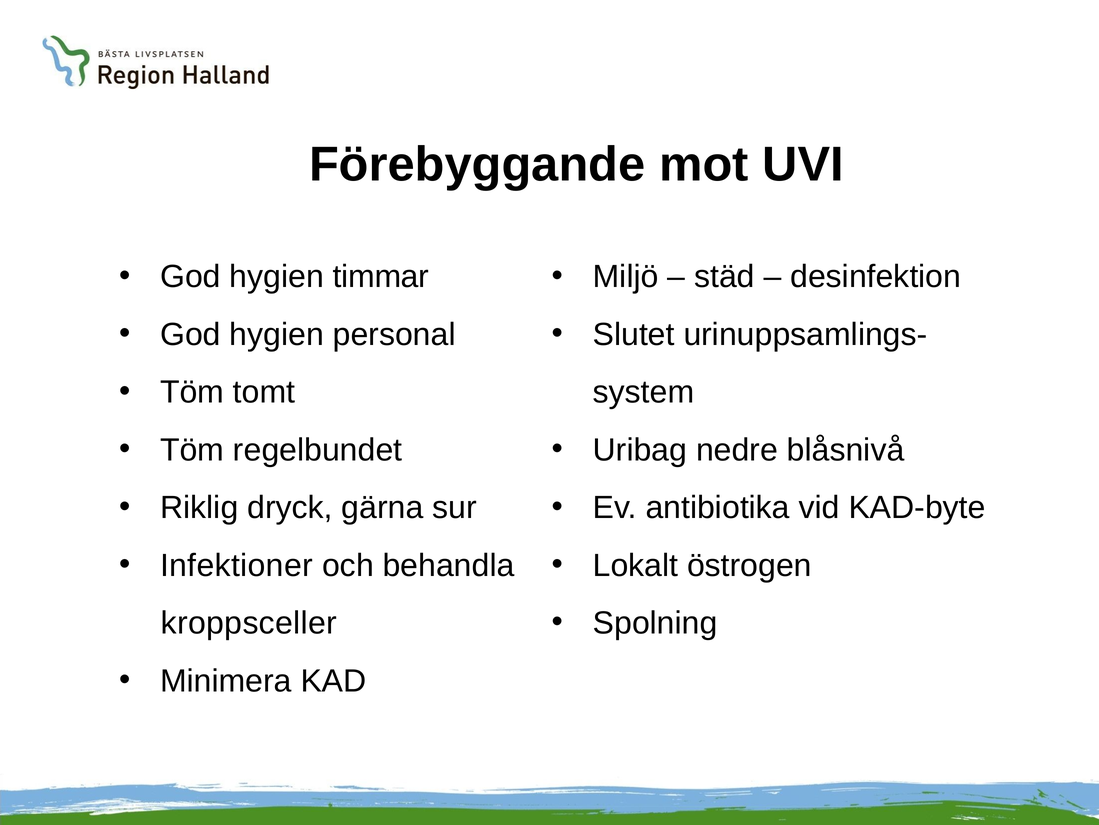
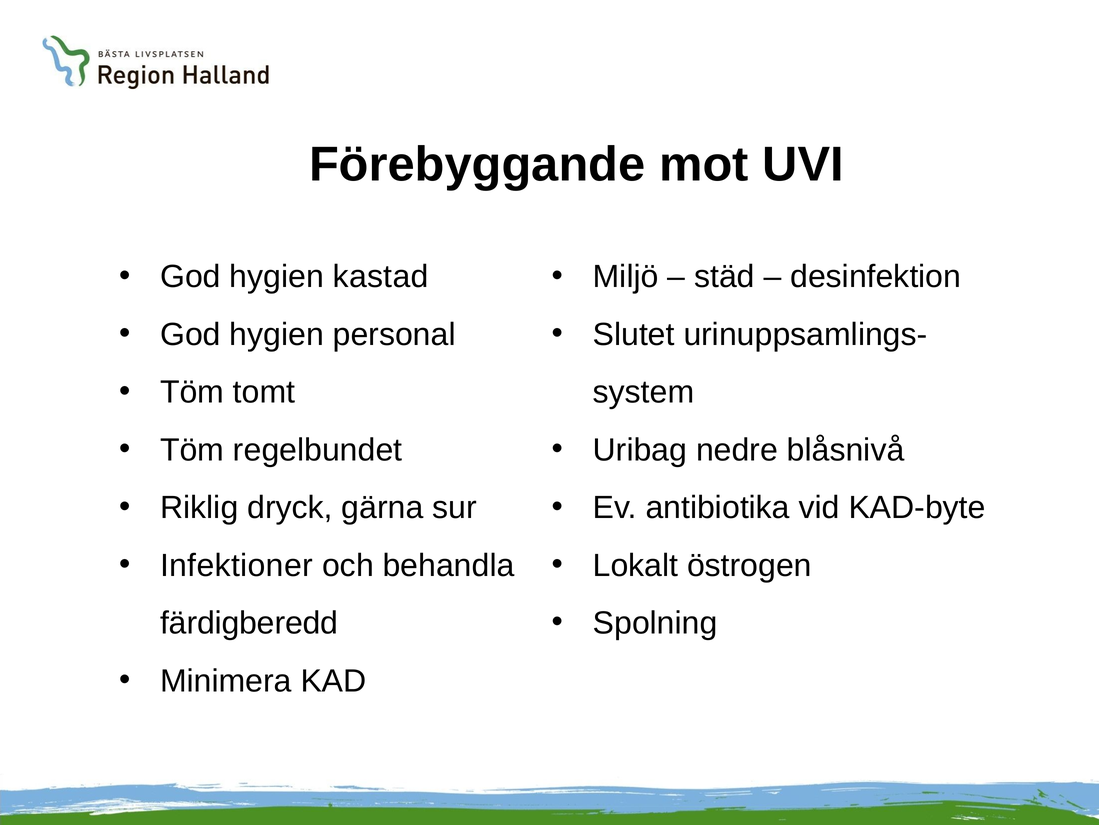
timmar: timmar -> kastad (381, 277)
kroppsceller: kroppsceller -> färdigberedd (249, 623)
